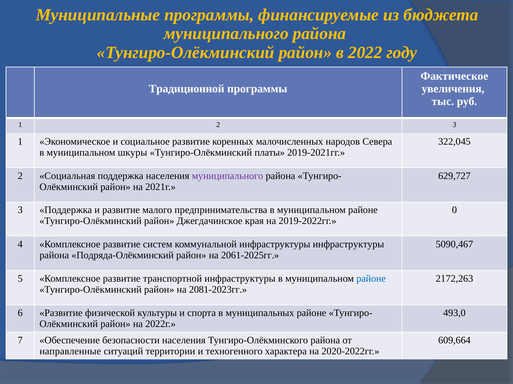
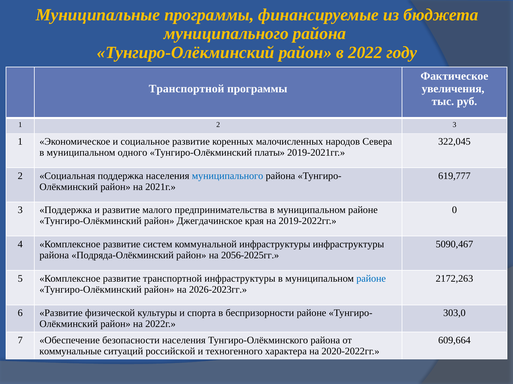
Традиционной: Традиционной -> Транспортной (187, 89)
шкуры: шкуры -> одного (133, 153)
муниципального colour: purple -> blue (228, 176)
629,727: 629,727 -> 619,777 (454, 176)
2061-2025гг: 2061-2025гг -> 2056-2025гг (250, 256)
2081-2023гг: 2081-2023гг -> 2026-2023гг (218, 290)
муниципальных: муниципальных -> беспризорности (260, 314)
493,0: 493,0 -> 303,0 (454, 314)
направленные: направленные -> коммунальные (70, 352)
территории: территории -> российской (170, 352)
